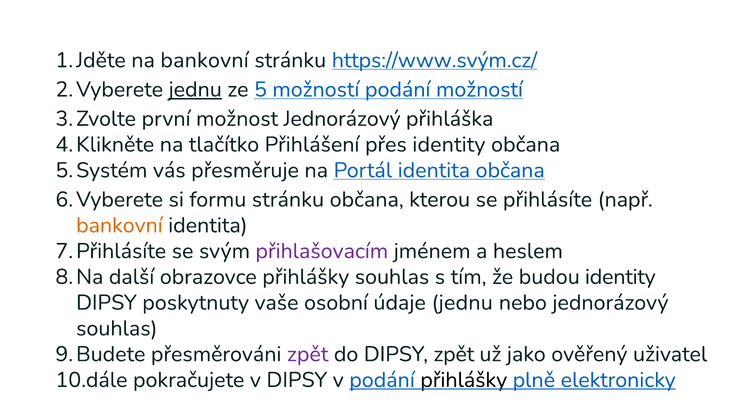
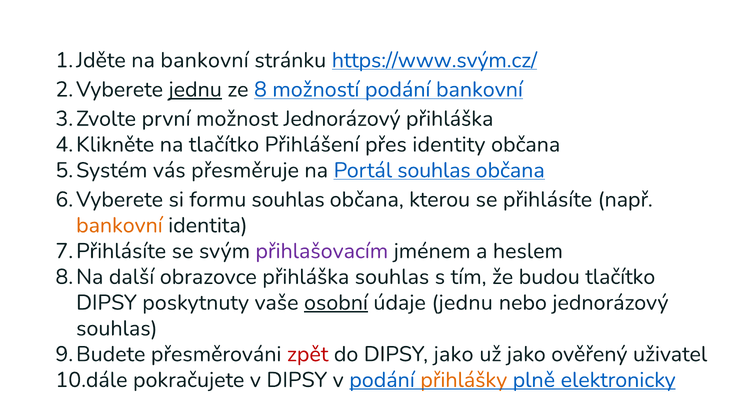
5: 5 -> 8 (260, 90)
podání možností: možností -> bankovní (479, 90)
Portál identita: identita -> souhlas (434, 170)
formu stránku: stránku -> souhlas (288, 200)
obrazovce přihlášky: přihlášky -> přihláška (306, 277)
budou identity: identity -> tlačítko (620, 277)
osobní underline: none -> present (336, 303)
zpět colour: purple -> red (308, 355)
DIPSY zpět: zpět -> jako (454, 355)
přihlášky colour: black -> orange (464, 380)
